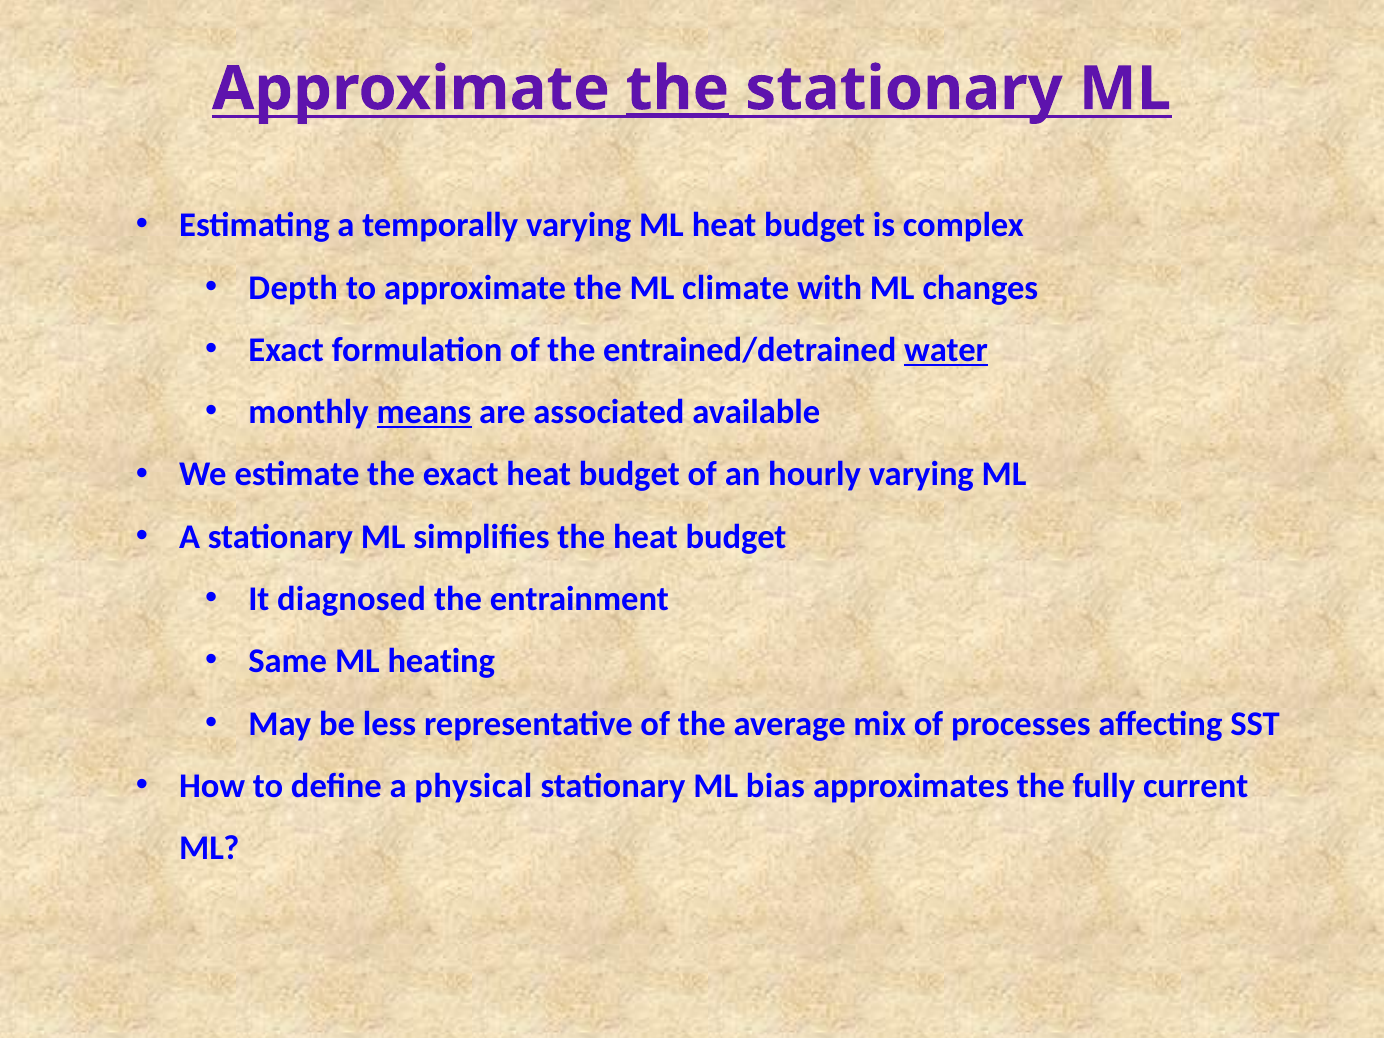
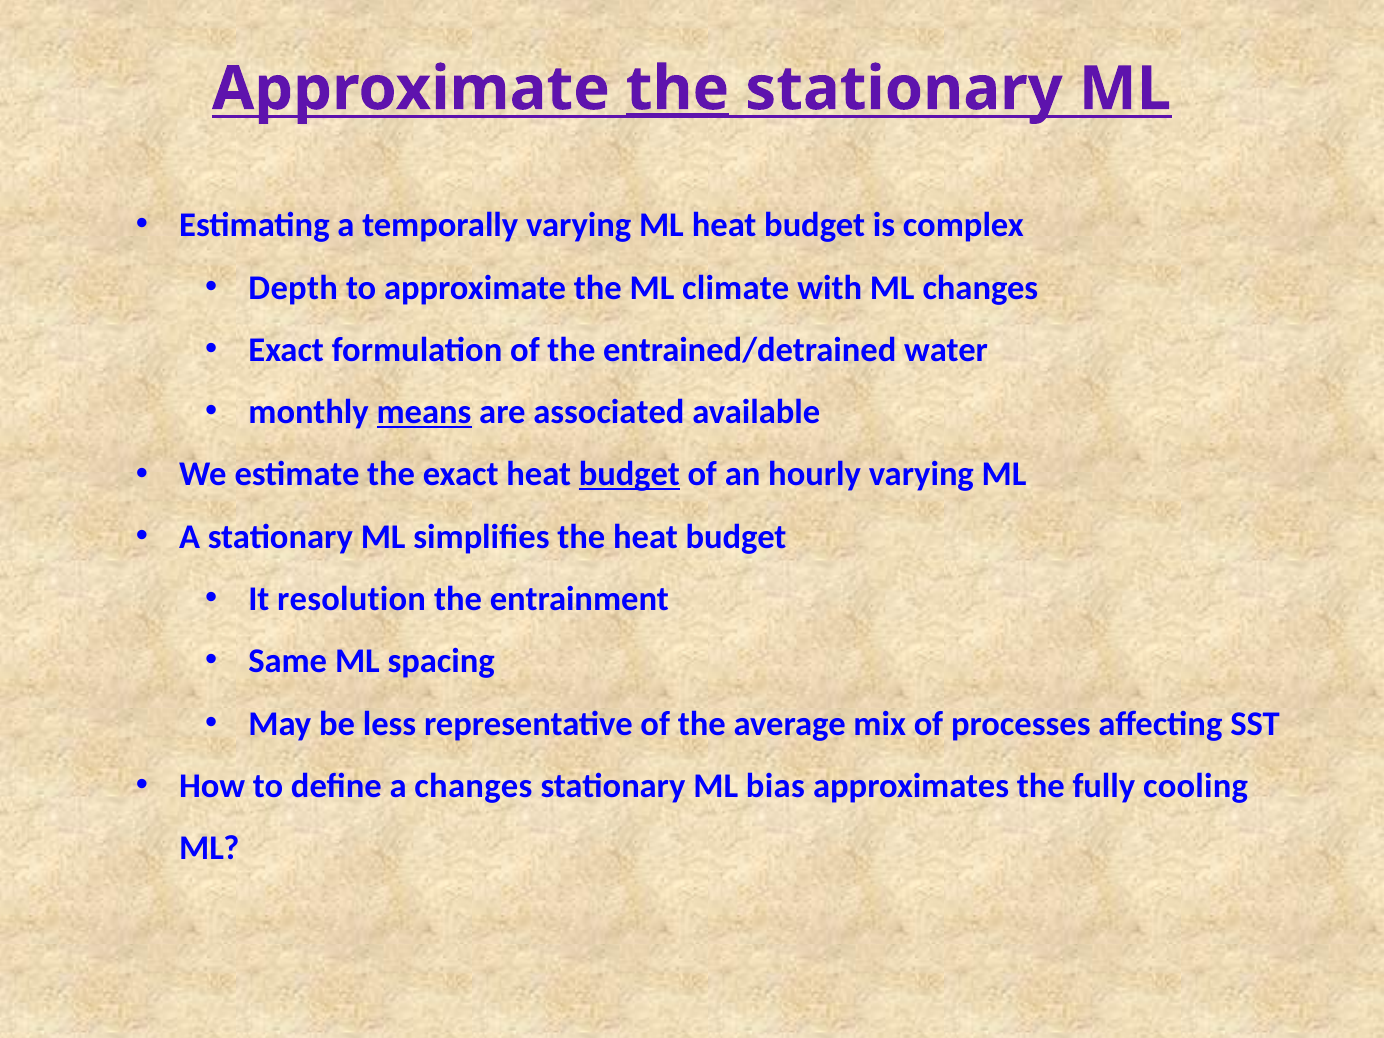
water underline: present -> none (946, 350)
budget underline: none -> present (629, 475)
diagnosed: diagnosed -> resolution (352, 599)
heating: heating -> spacing (441, 661)
a physical: physical -> changes (473, 786)
current: current -> cooling (1196, 786)
